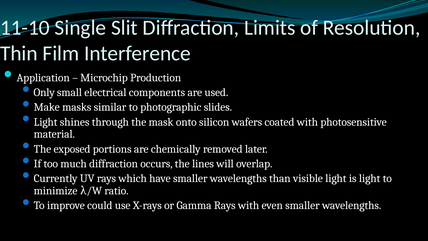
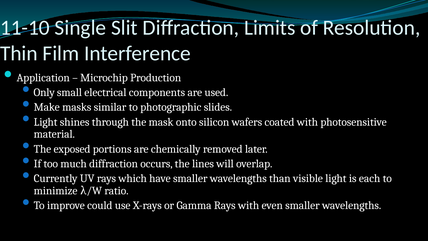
is light: light -> each (370, 178)
